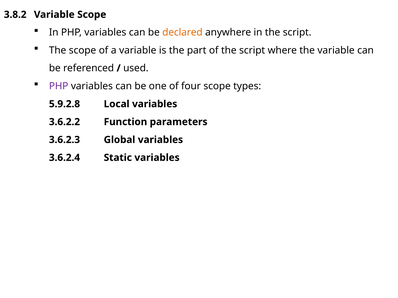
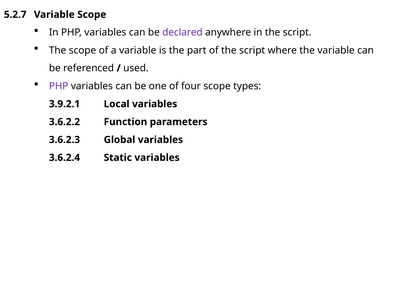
3.8.2: 3.8.2 -> 5.2.7 (15, 15)
declared colour: orange -> purple (182, 33)
5.9.2.8: 5.9.2.8 -> 3.9.2.1 (64, 104)
